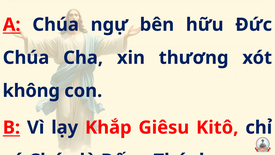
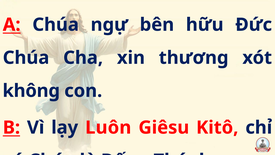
Khắp: Khắp -> Luôn (108, 127)
